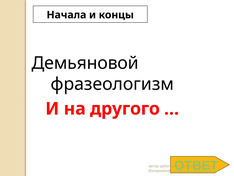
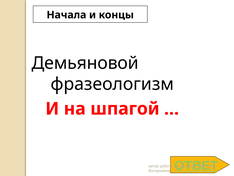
другого: другого -> шпагой (125, 108)
